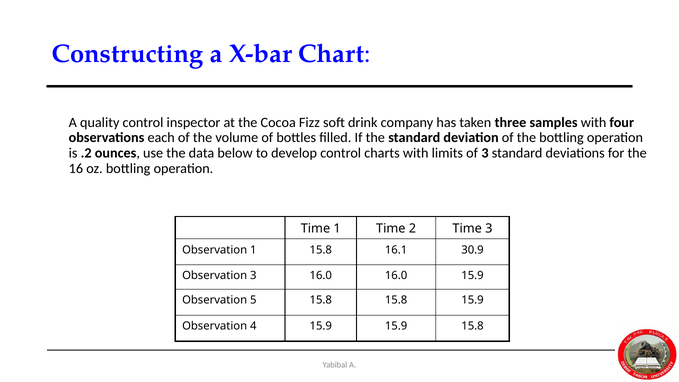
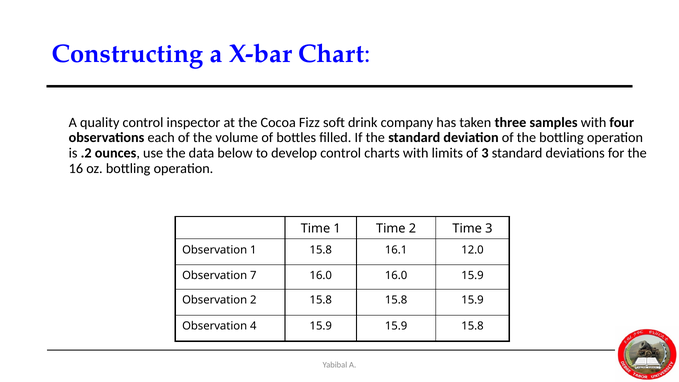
30.9: 30.9 -> 12.0 (472, 250)
Observation 3: 3 -> 7 (253, 276)
Observation 5: 5 -> 2 (253, 300)
